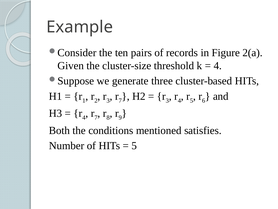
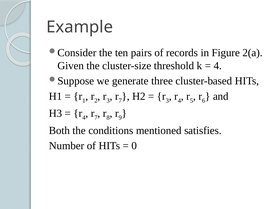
5: 5 -> 0 (134, 145)
